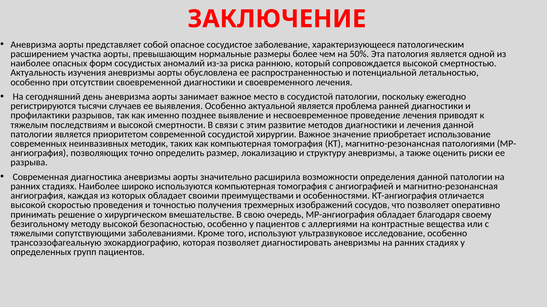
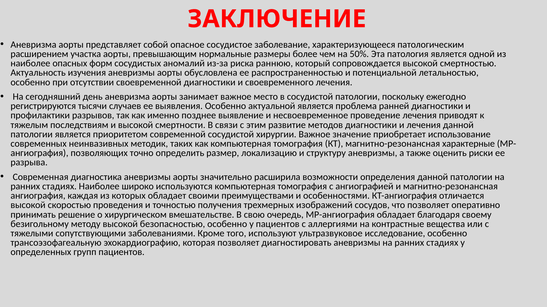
патологиями: патологиями -> характерные (469, 144)
